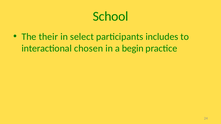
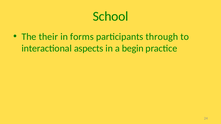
select: select -> forms (82, 37)
includes: includes -> through (162, 37)
chosen: chosen -> aspects (89, 48)
